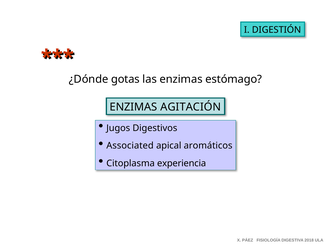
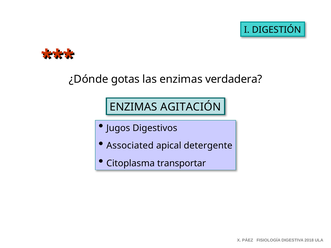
estómago: estómago -> verdadera (234, 79)
aromáticos: aromáticos -> detergente (208, 146)
experiencia: experiencia -> transportar (182, 164)
